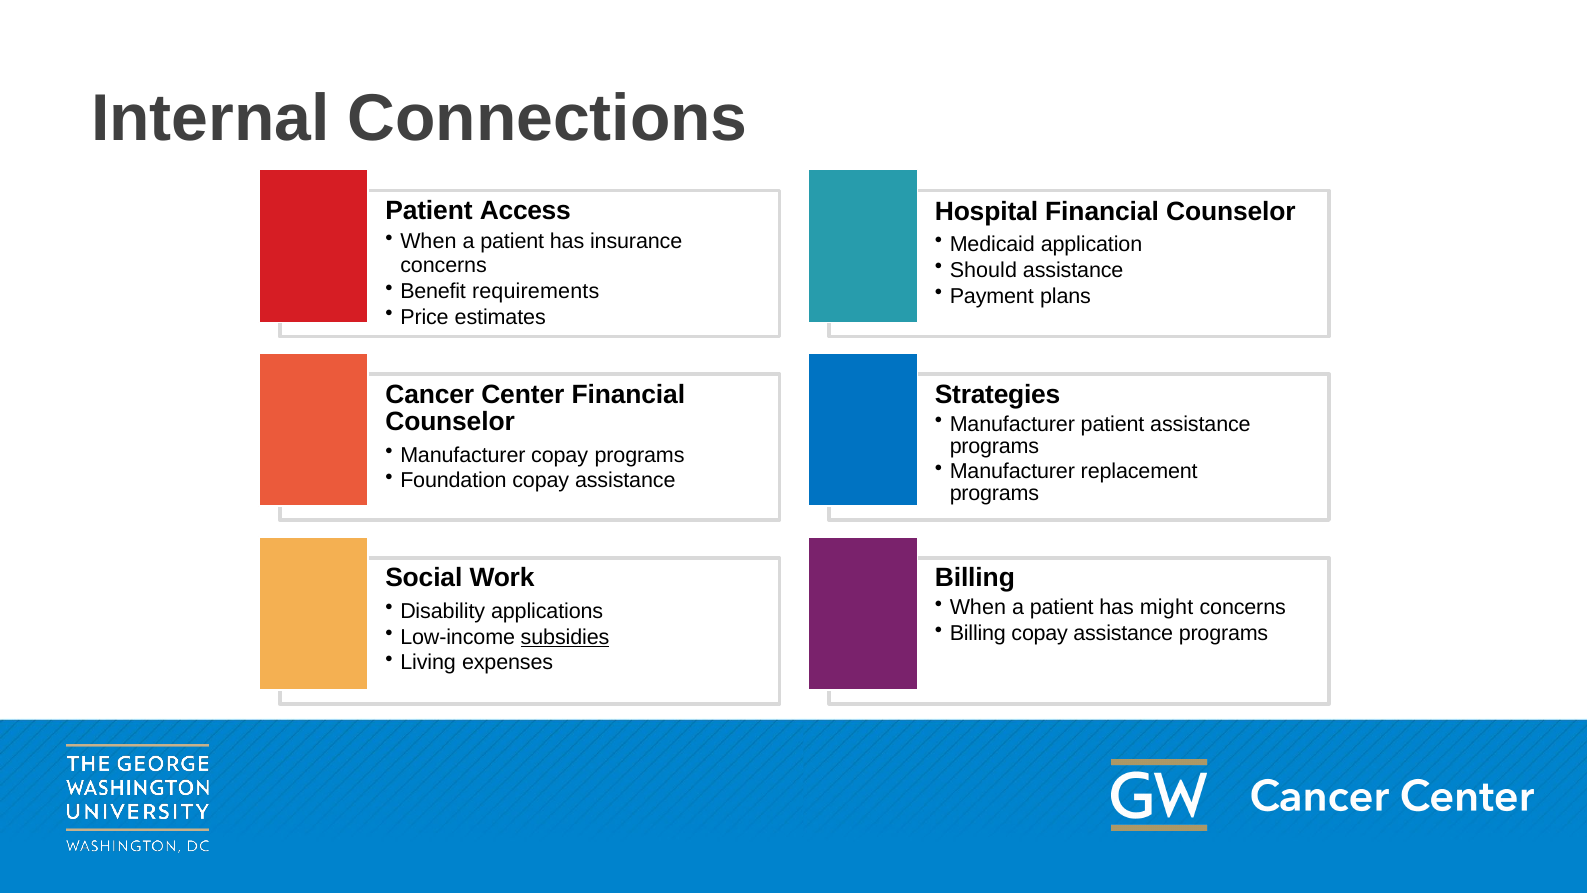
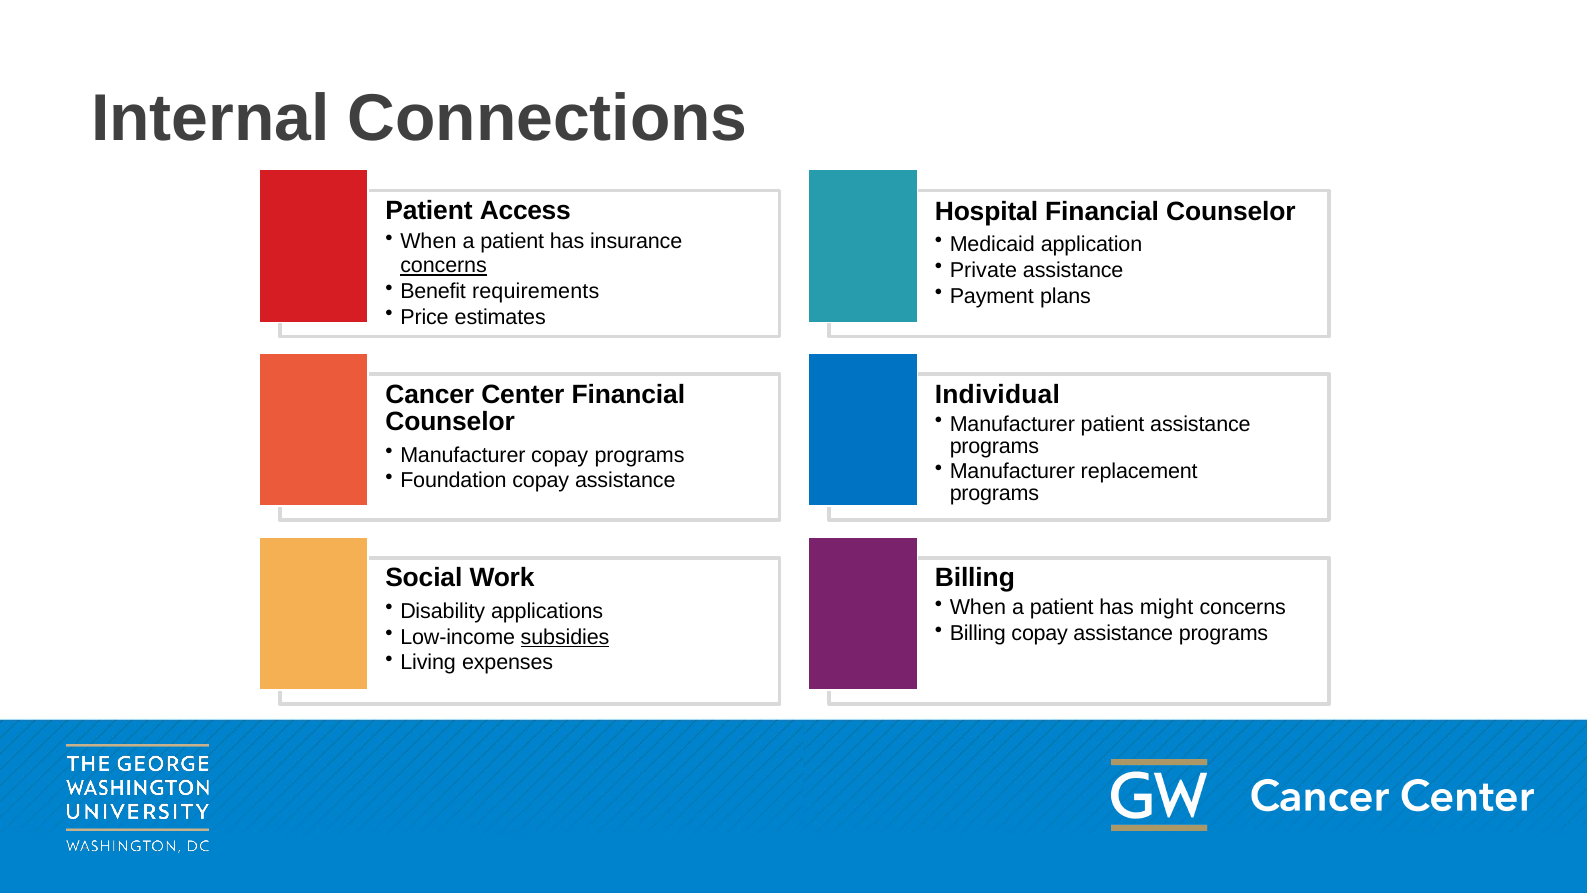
concerns underline: none -> present (444, 266)
Should: Should -> Private (983, 270)
Strategies: Strategies -> Individual (997, 394)
